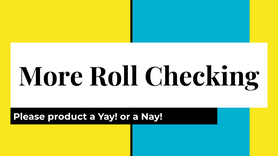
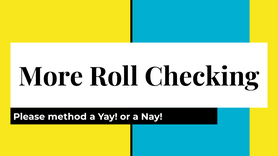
product: product -> method (67, 117)
